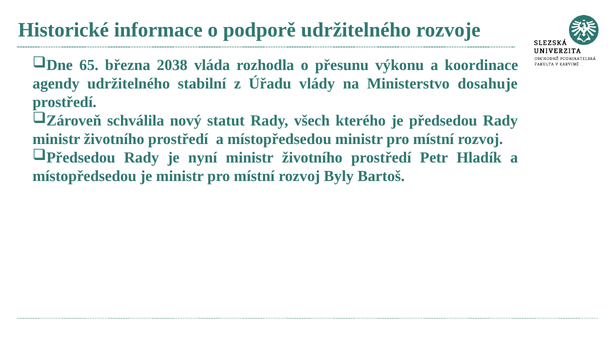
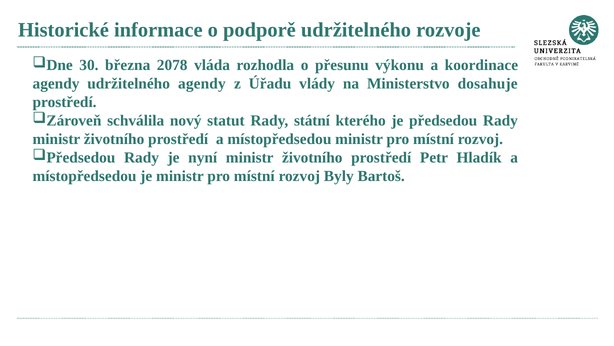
65: 65 -> 30 (89, 65)
2038: 2038 -> 2078 (172, 65)
udržitelného stabilní: stabilní -> agendy (202, 84)
všech: všech -> státní (312, 120)
